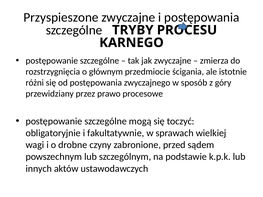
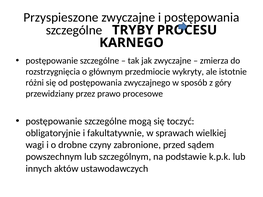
ścigania: ścigania -> wykryty (188, 72)
